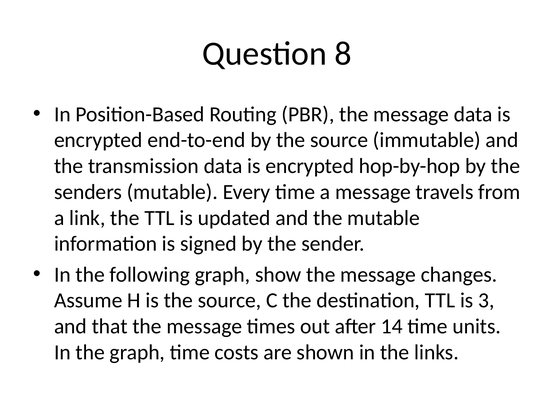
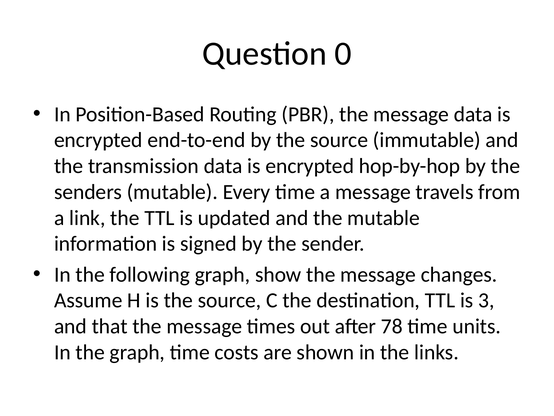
8: 8 -> 0 (343, 54)
14: 14 -> 78 (392, 326)
